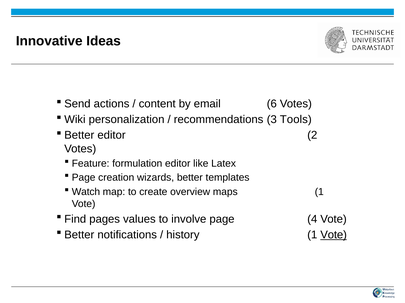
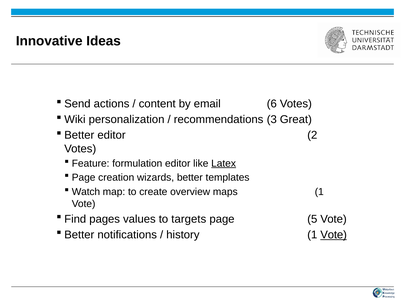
Tools: Tools -> Great (296, 120)
Latex underline: none -> present (224, 164)
involve: involve -> targets (189, 220)
4: 4 -> 5 (312, 220)
